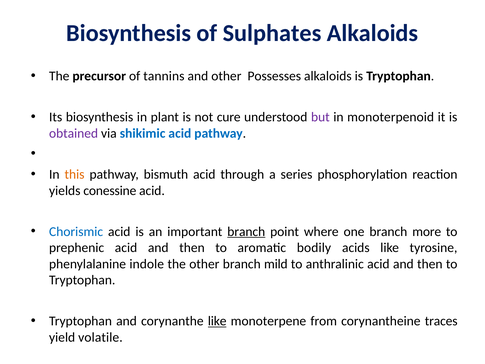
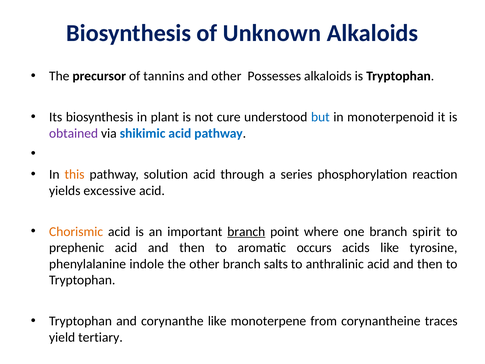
Sulphates: Sulphates -> Unknown (272, 33)
but colour: purple -> blue (320, 117)
bismuth: bismuth -> solution (166, 174)
conessine: conessine -> excessive (110, 190)
Chorismic colour: blue -> orange (76, 231)
more: more -> spirit (427, 231)
bodily: bodily -> occurs (314, 248)
mild: mild -> salts (276, 264)
like underline: present -> none (217, 321)
volatile: volatile -> tertiary (100, 337)
